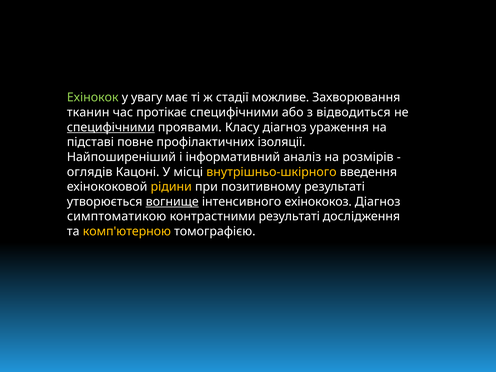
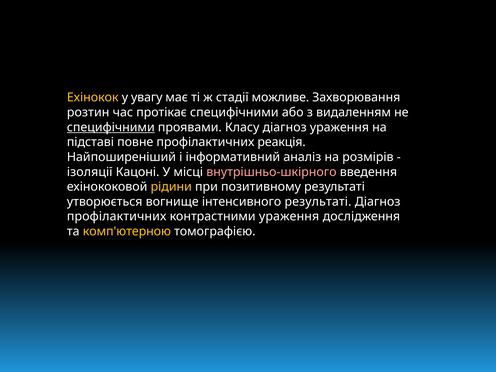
Ехінокок colour: light green -> yellow (93, 98)
тканин: тканин -> розтин (88, 112)
відводиться: відводиться -> видаленням (354, 112)
ізоляції: ізоляції -> реакція (282, 142)
оглядів: оглядів -> ізоляції (90, 172)
внутрішньо-шкірного colour: yellow -> pink (271, 172)
вогнище underline: present -> none (172, 202)
інтенсивного ехінококоз: ехінококоз -> результаті (318, 202)
симптоматикою: симптоматикою -> профілактичних (117, 217)
контрастними результаті: результаті -> ураження (289, 217)
